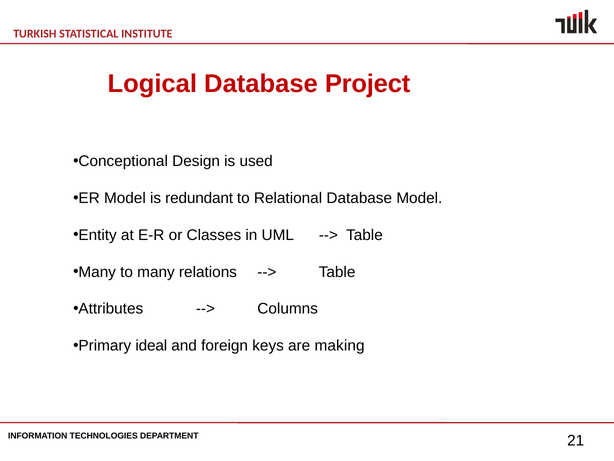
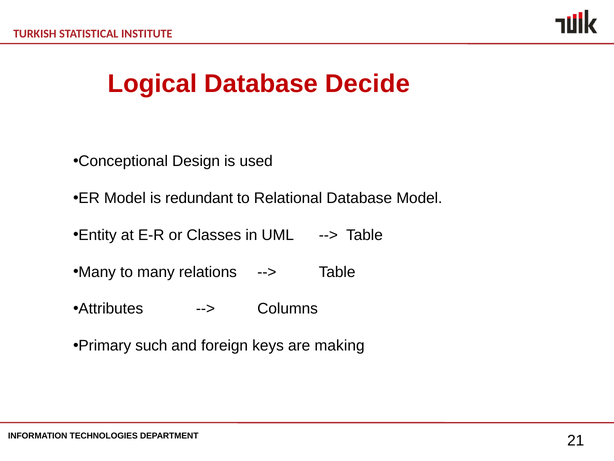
Project: Project -> Decide (367, 84)
ideal: ideal -> such (151, 345)
